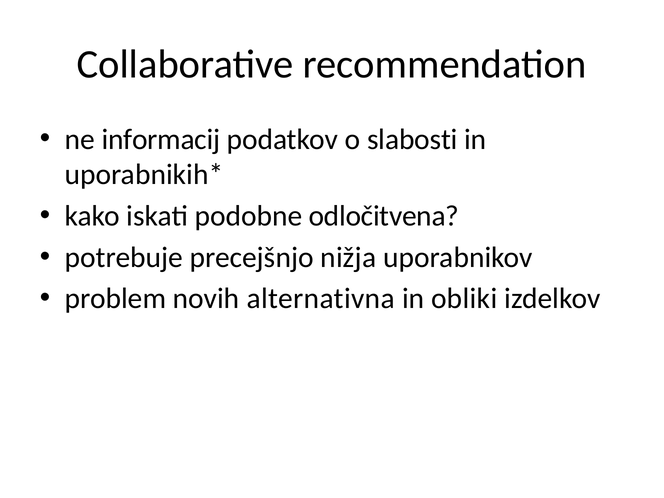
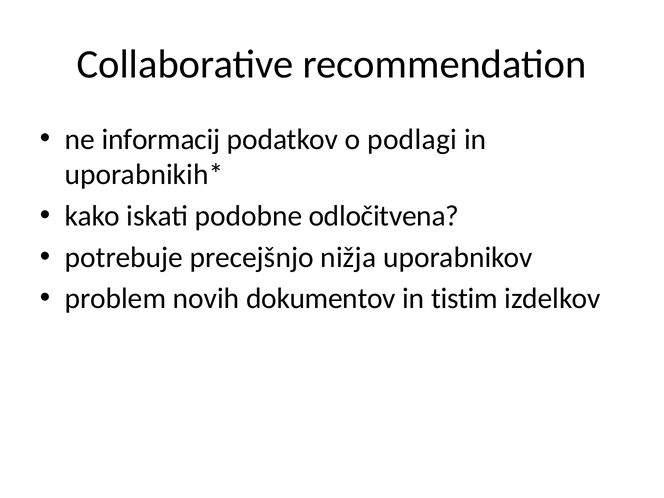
slabosti: slabosti -> podlagi (412, 139)
alternativna: alternativna -> dokumentov (321, 299)
obliki: obliki -> tistim (465, 299)
